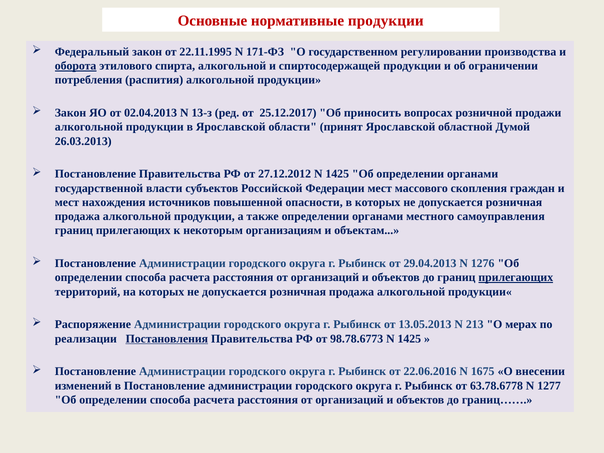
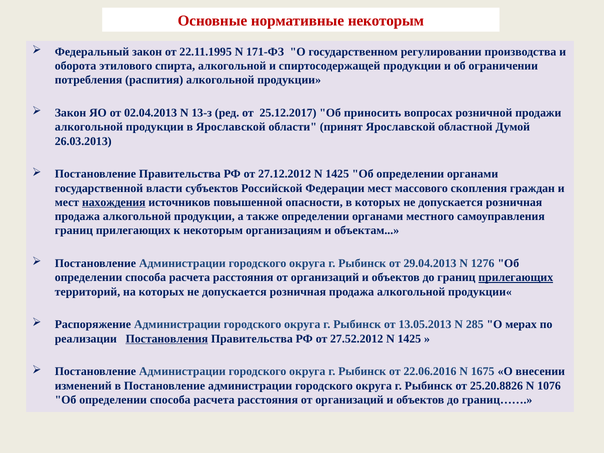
нормативные продукции: продукции -> некоторым (386, 21)
оборота underline: present -> none (76, 66)
нахождения underline: none -> present (114, 202)
213: 213 -> 285 (475, 325)
98.78.6773: 98.78.6773 -> 27.52.2012 (357, 339)
63.78.6778: 63.78.6778 -> 25.20.8826 (496, 386)
1277: 1277 -> 1076 (549, 386)
